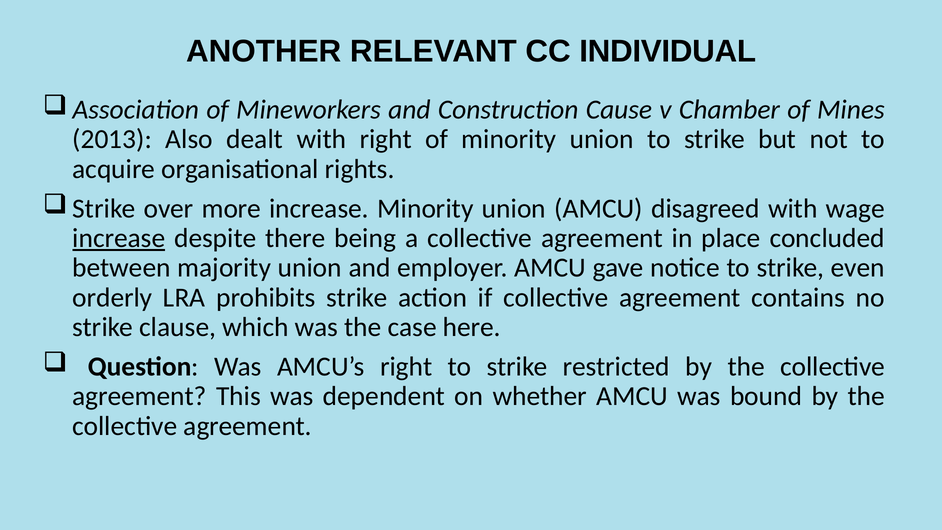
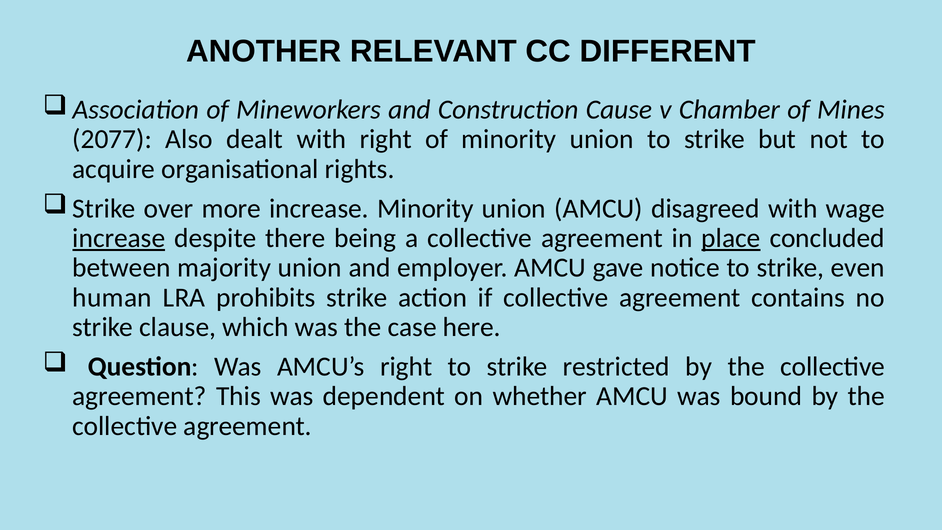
INDIVIDUAL: INDIVIDUAL -> DIFFERENT (668, 51)
2013: 2013 -> 2077 (112, 139)
place underline: none -> present (731, 238)
orderly: orderly -> human (112, 297)
